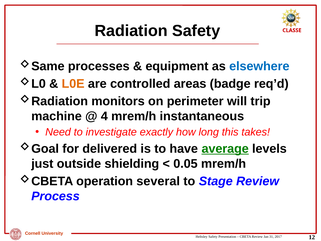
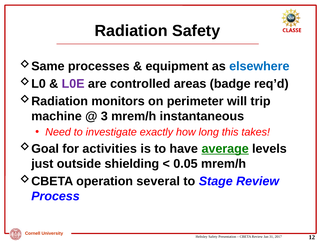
L0E colour: orange -> purple (73, 84)
4: 4 -> 3 (104, 116)
delivered: delivered -> activities (110, 149)
